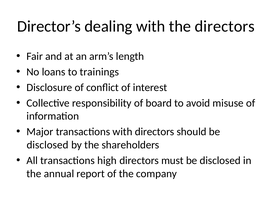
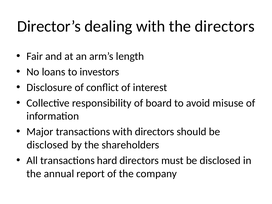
trainings: trainings -> investors (99, 72)
high: high -> hard (107, 160)
